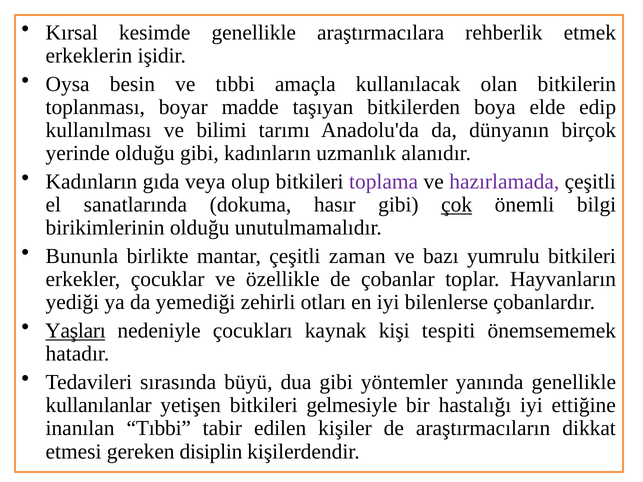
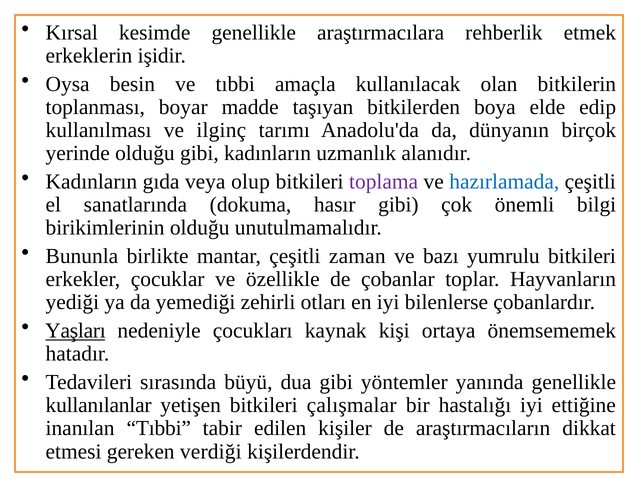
bilimi: bilimi -> ilginç (221, 130)
hazırlamada colour: purple -> blue (504, 182)
çok underline: present -> none (457, 205)
tespiti: tespiti -> ortaya (449, 331)
gelmesiyle: gelmesiyle -> çalışmalar (352, 405)
disiplin: disiplin -> verdiği (211, 452)
